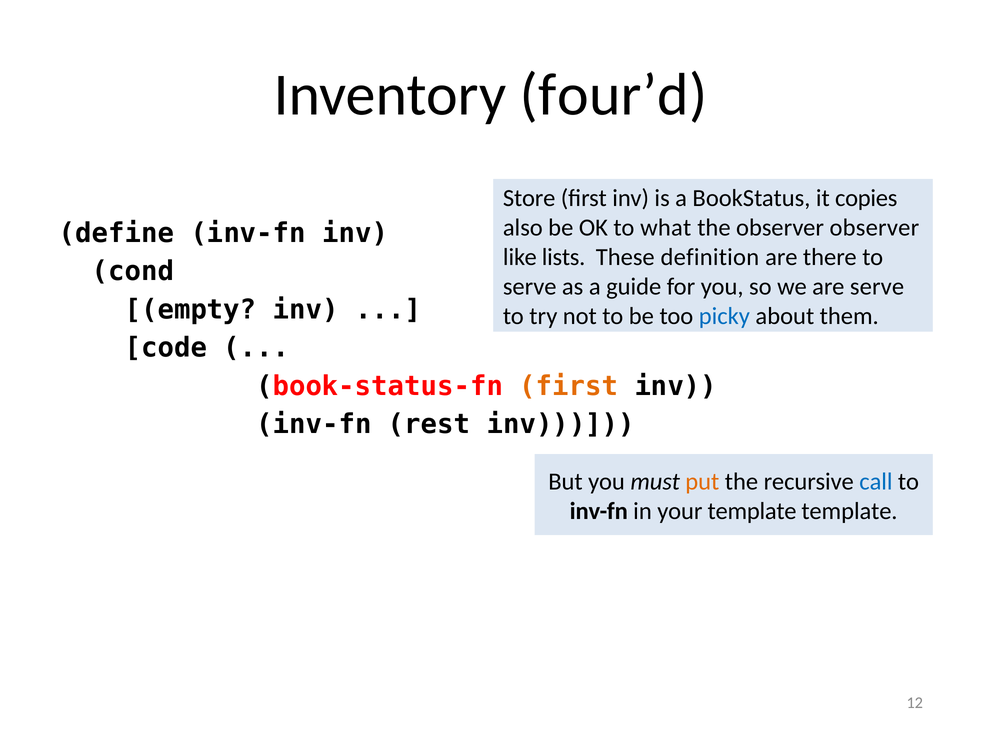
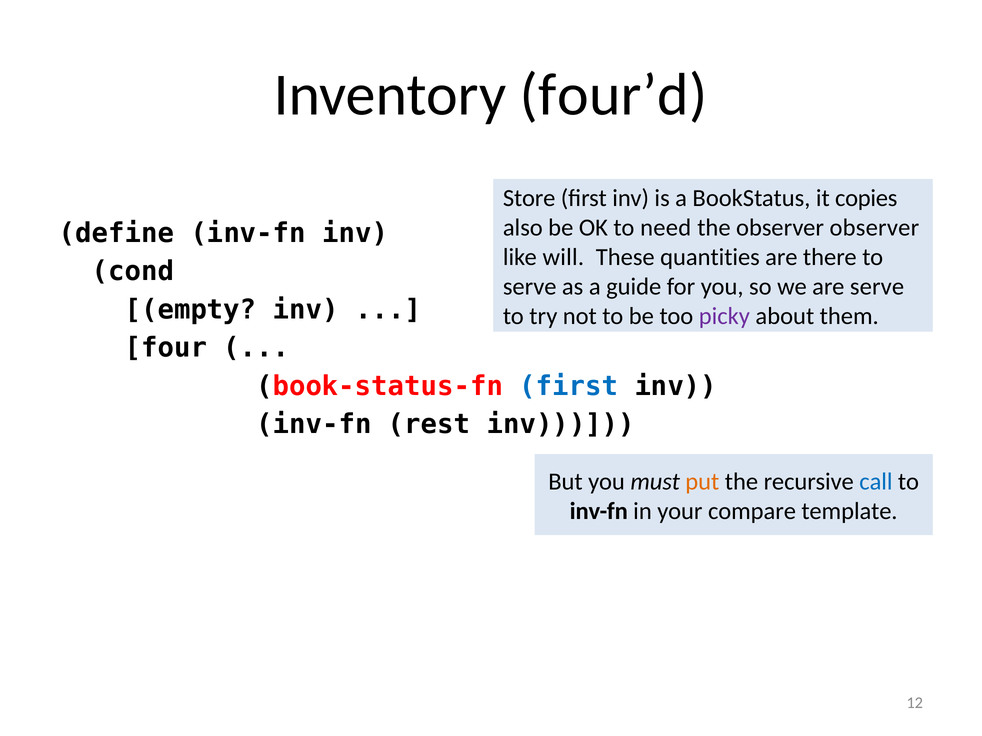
what: what -> need (666, 228)
lists: lists -> will (563, 257)
definition: definition -> quantities (710, 257)
picky colour: blue -> purple (724, 316)
code: code -> four (166, 348)
first colour: orange -> blue (569, 386)
your template: template -> compare (752, 511)
